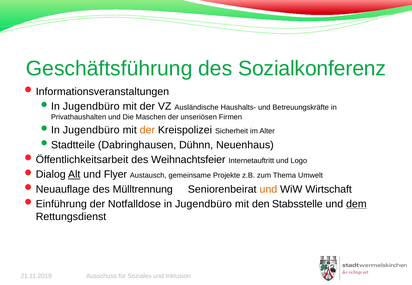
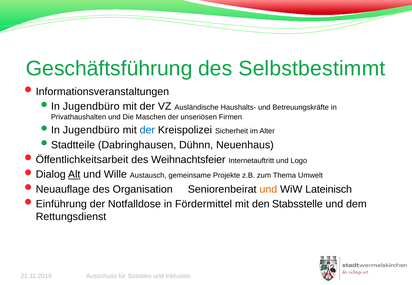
Sozialkonferenz: Sozialkonferenz -> Selbstbestimmt (312, 69)
der colour: orange -> blue (147, 130)
Flyer: Flyer -> Wille (115, 175)
Mülltrennung: Mülltrennung -> Organisation (143, 189)
Wirtschaft: Wirtschaft -> Lateinisch (329, 189)
in Jugendbüro: Jugendbüro -> Fördermittel (204, 204)
dem underline: present -> none (356, 204)
